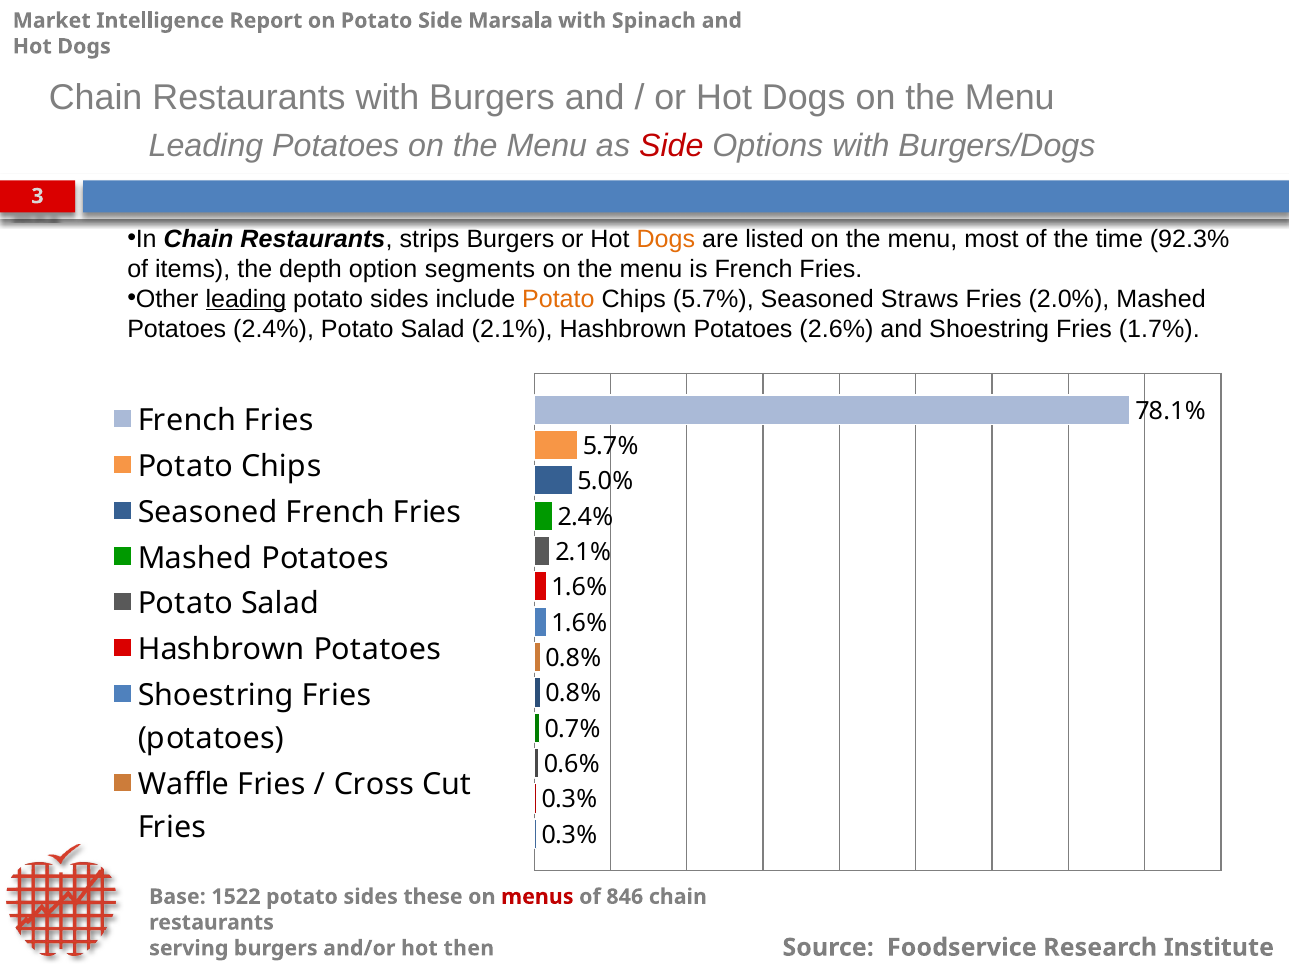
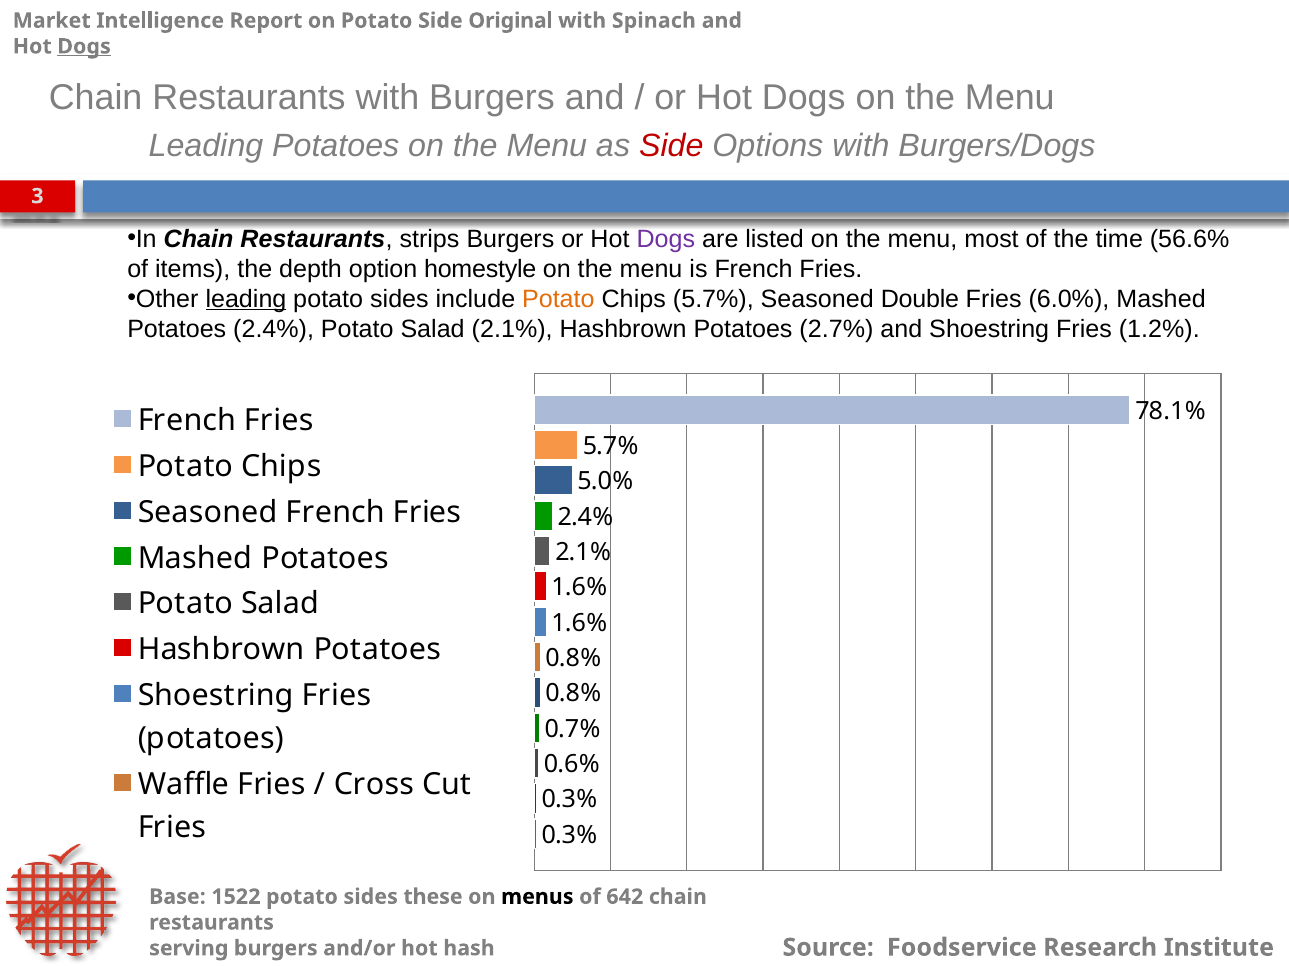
Marsala: Marsala -> Original (511, 21)
Dogs underline: none -> present (84, 46)
Dogs colour: orange -> purple (666, 239)
92.3%: 92.3% -> 56.6% (1190, 239)
segments: segments -> homestyle (480, 269)
Straws: Straws -> Double (920, 299)
2.0%: 2.0% -> 6.0% (1069, 299)
2.6%: 2.6% -> 2.7% (836, 329)
1.7%: 1.7% -> 1.2% (1159, 329)
menus colour: red -> black (537, 897)
846: 846 -> 642 (625, 897)
then: then -> hash (469, 949)
